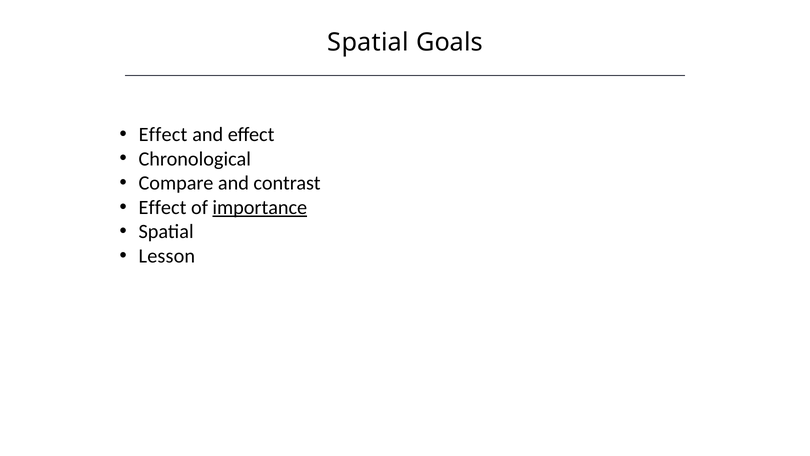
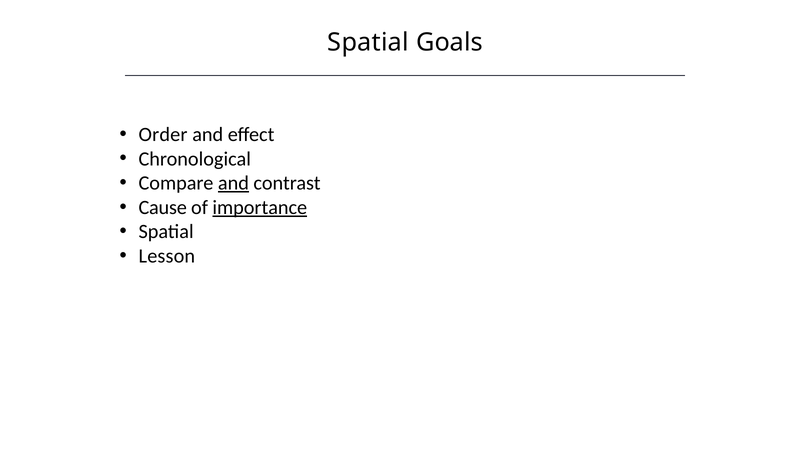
Effect: Effect -> Order (163, 134)
and underline: none -> present (233, 183)
Effect: Effect -> Cause (163, 207)
